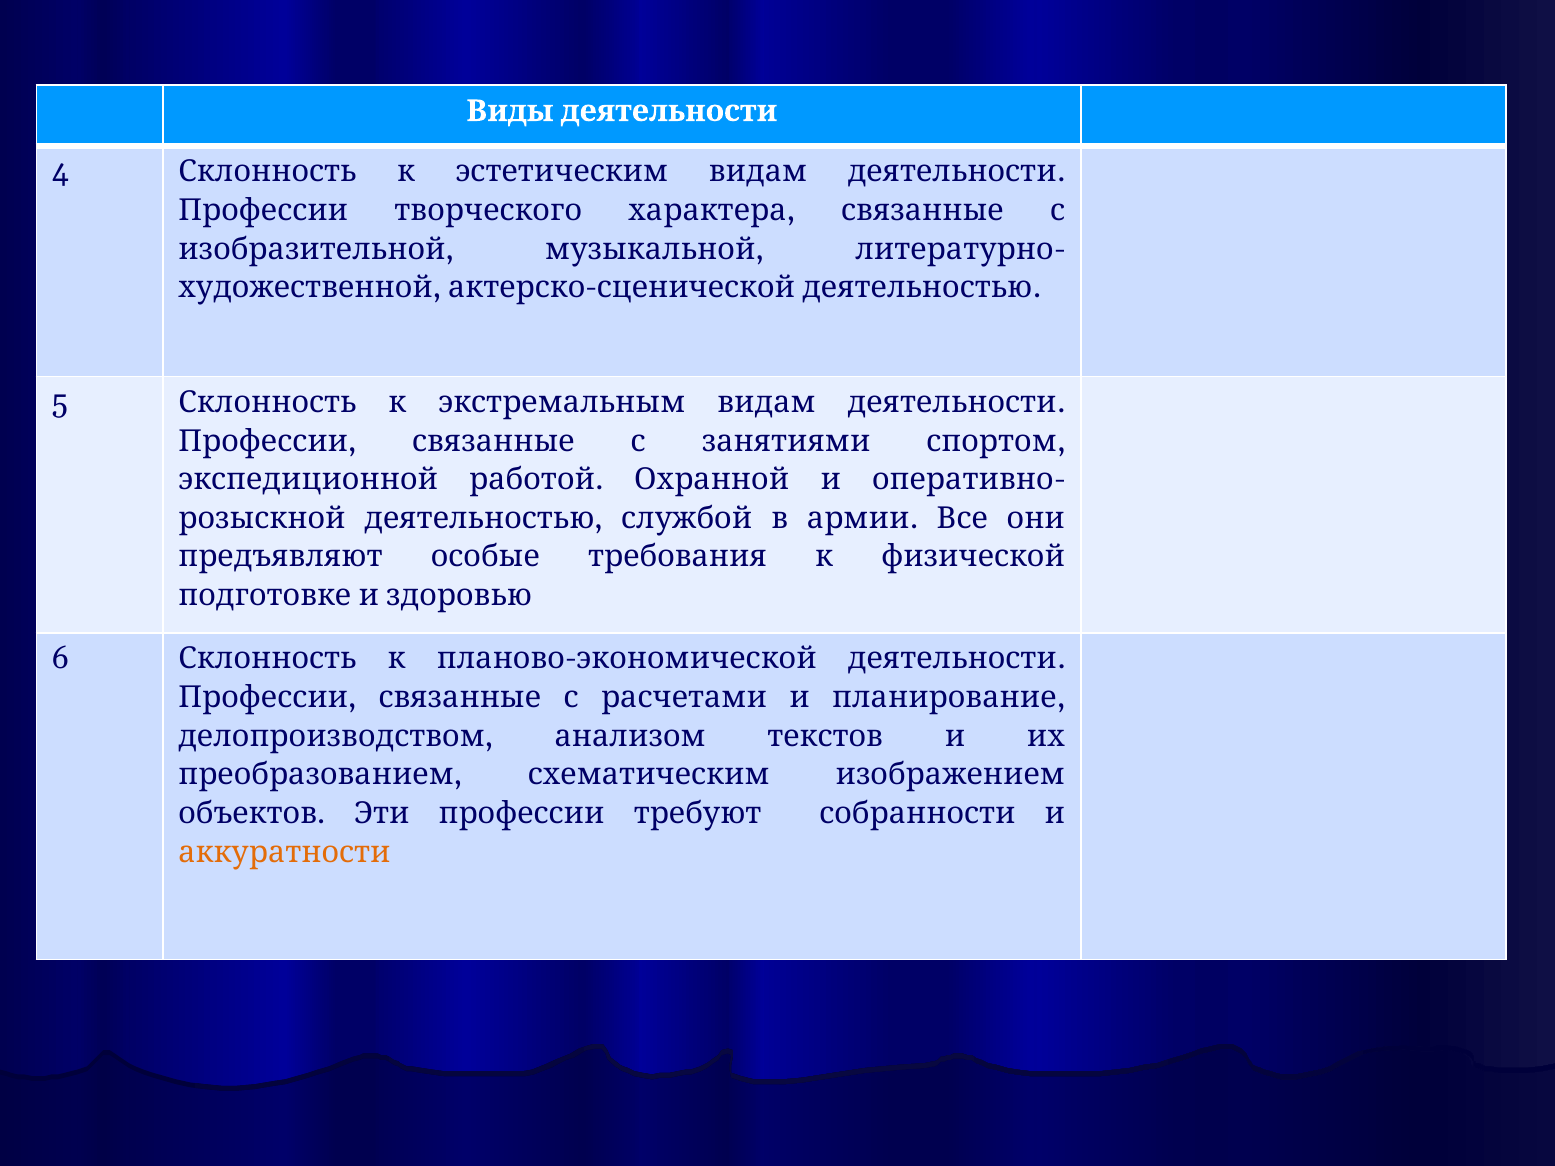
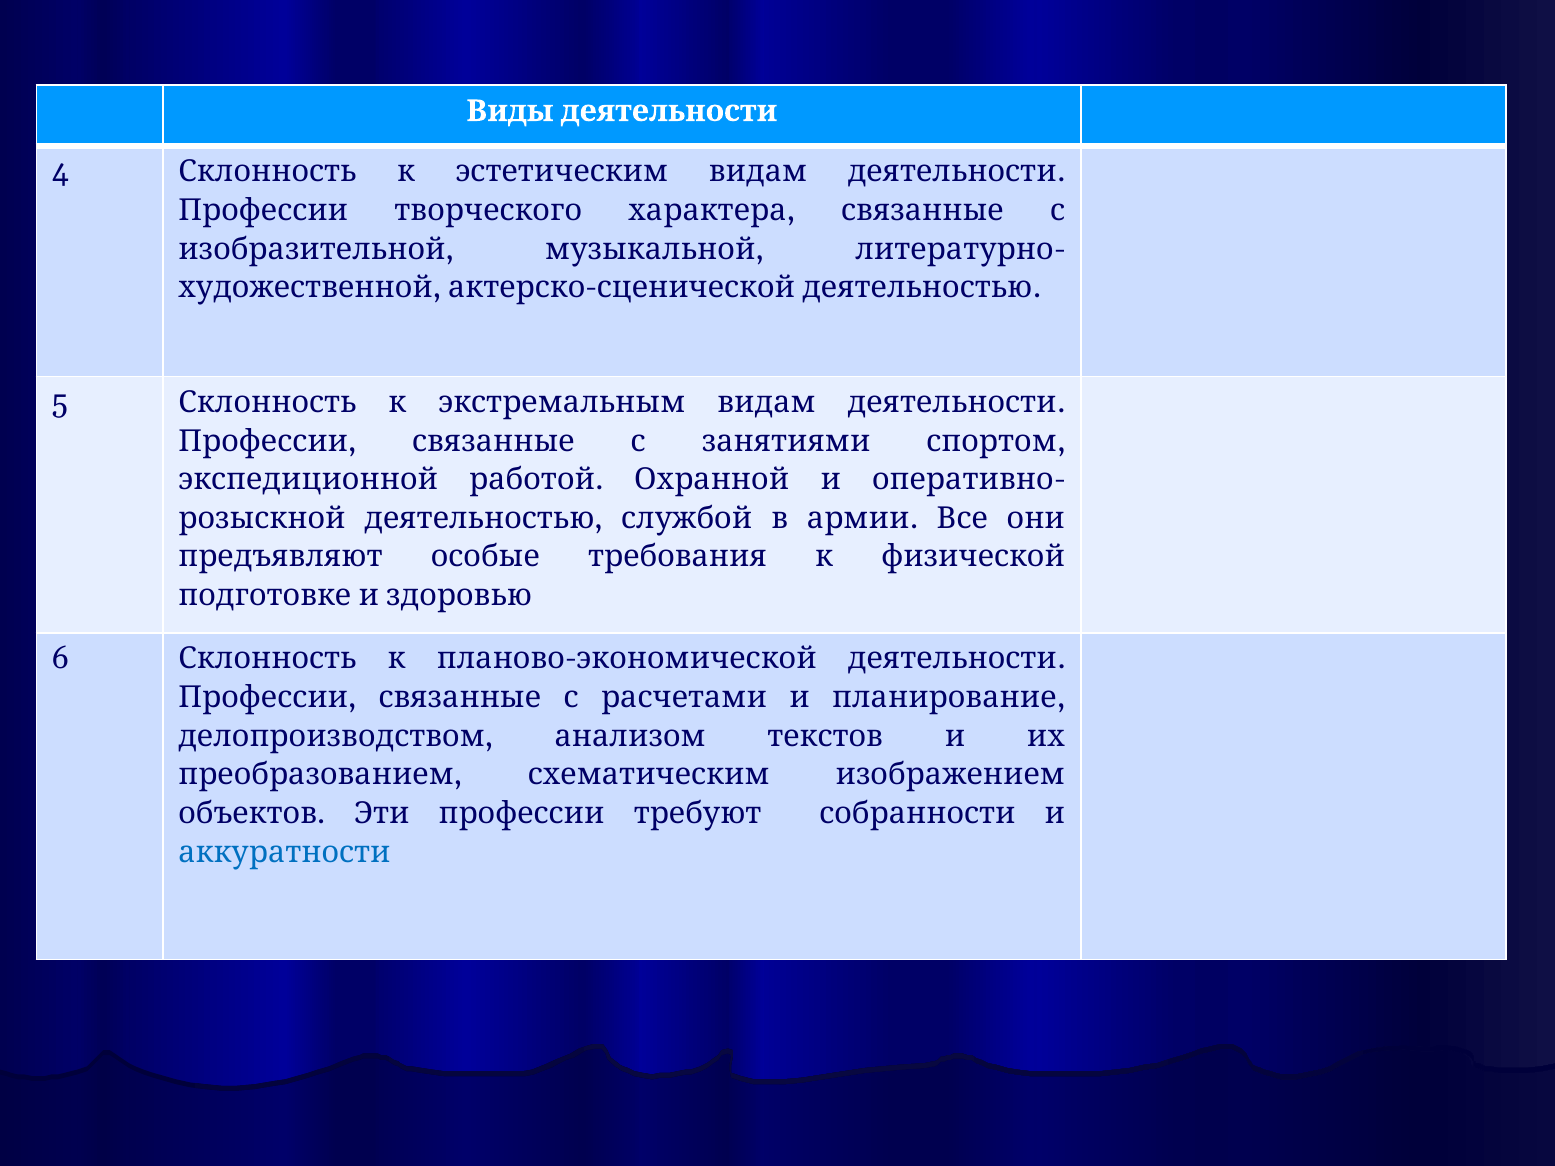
аккуратности colour: orange -> blue (284, 852)
